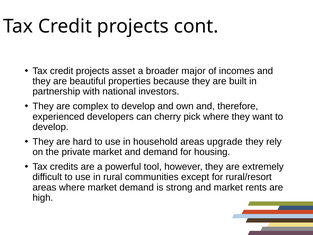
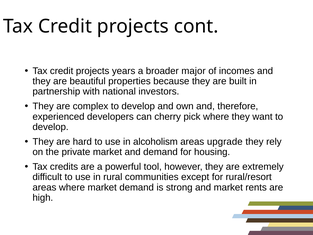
asset: asset -> years (124, 71)
household: household -> alcoholism (155, 141)
